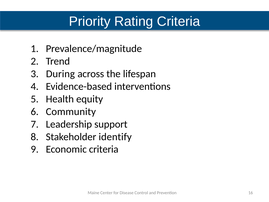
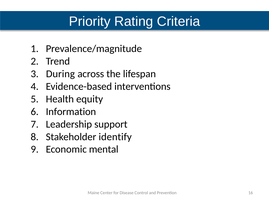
Community: Community -> Information (71, 111)
Economic criteria: criteria -> mental (104, 149)
